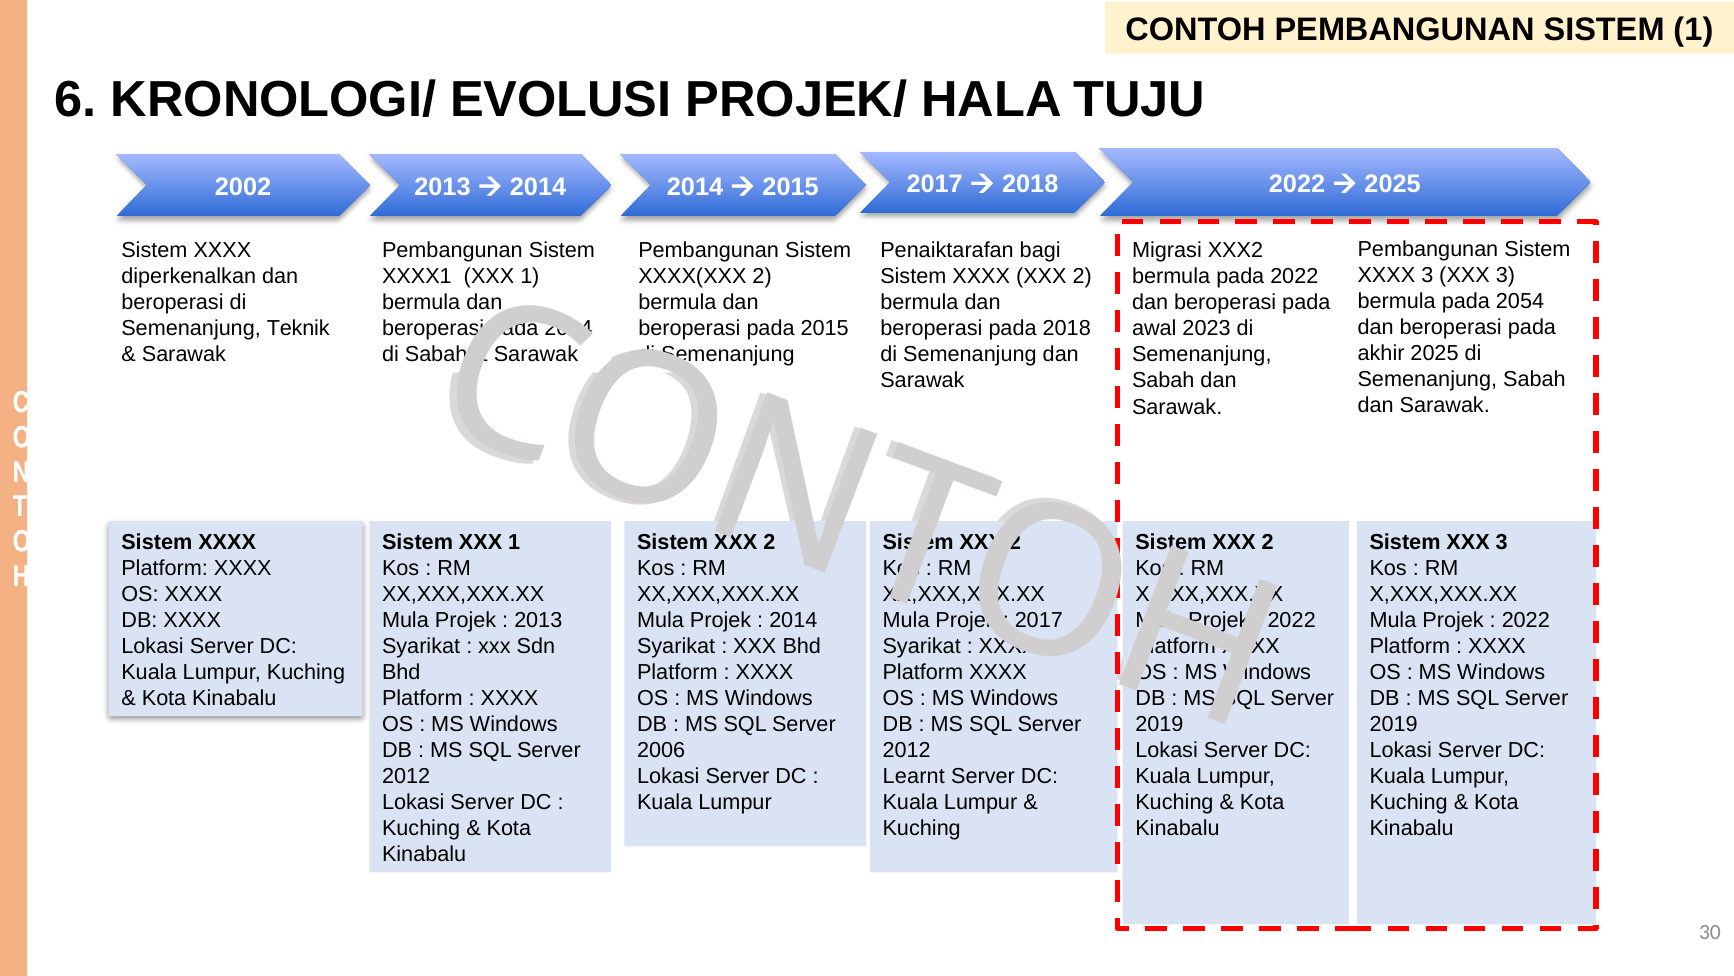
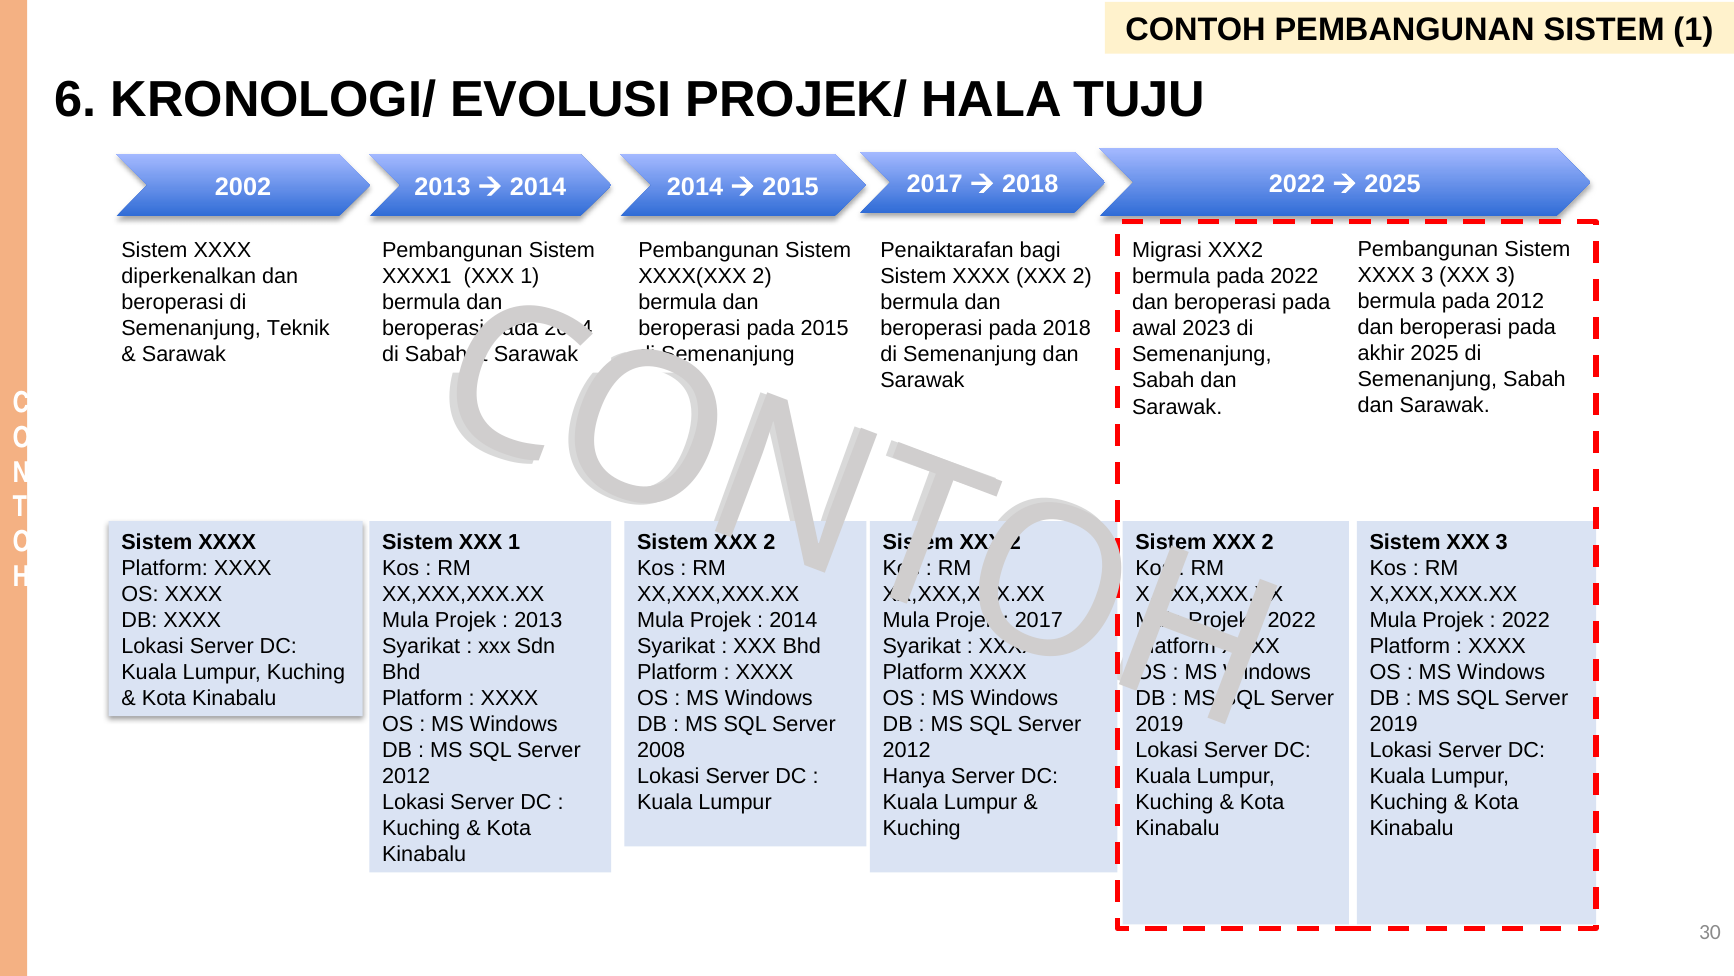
pada 2054: 2054 -> 2012 (1520, 301)
2006: 2006 -> 2008 (661, 750)
Learnt: Learnt -> Hanya (914, 776)
